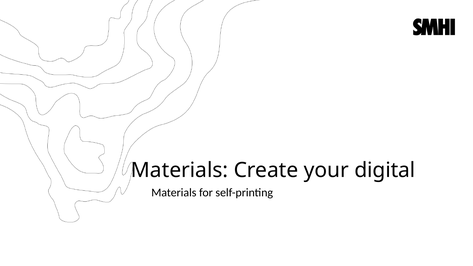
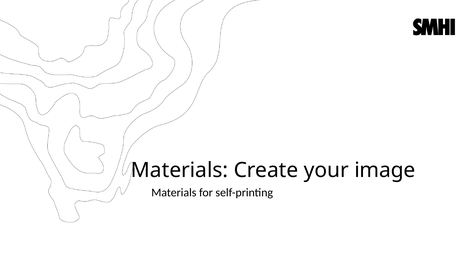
digital: digital -> image (385, 170)
